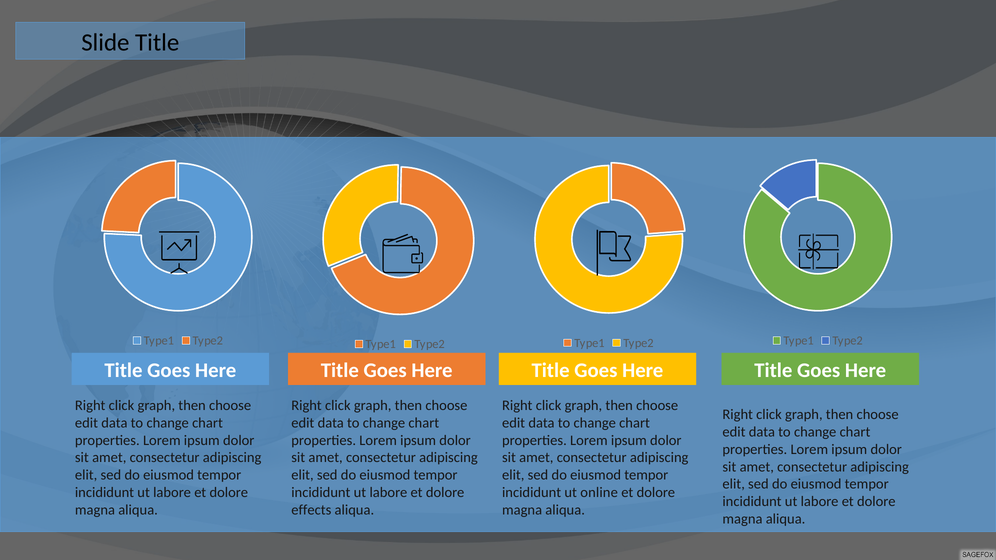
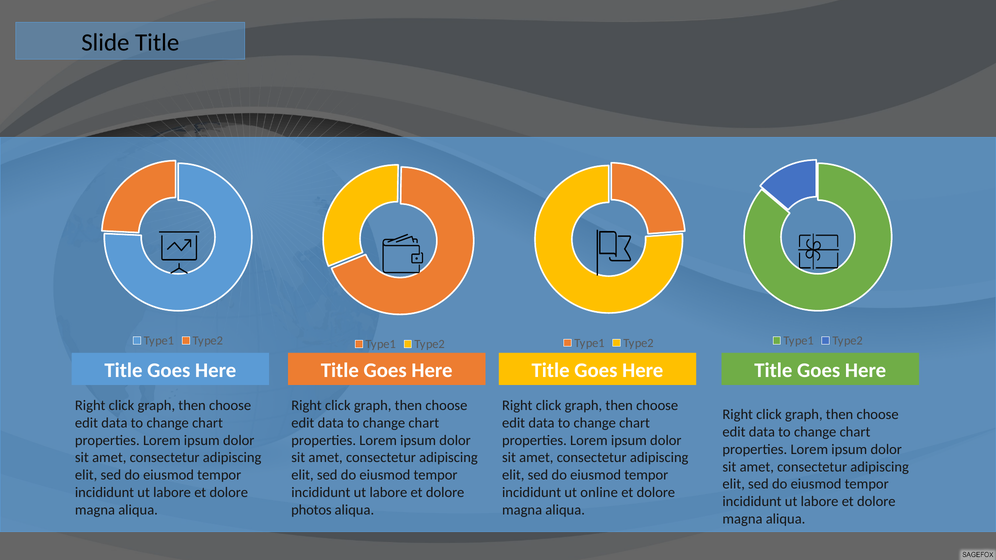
effects: effects -> photos (311, 510)
